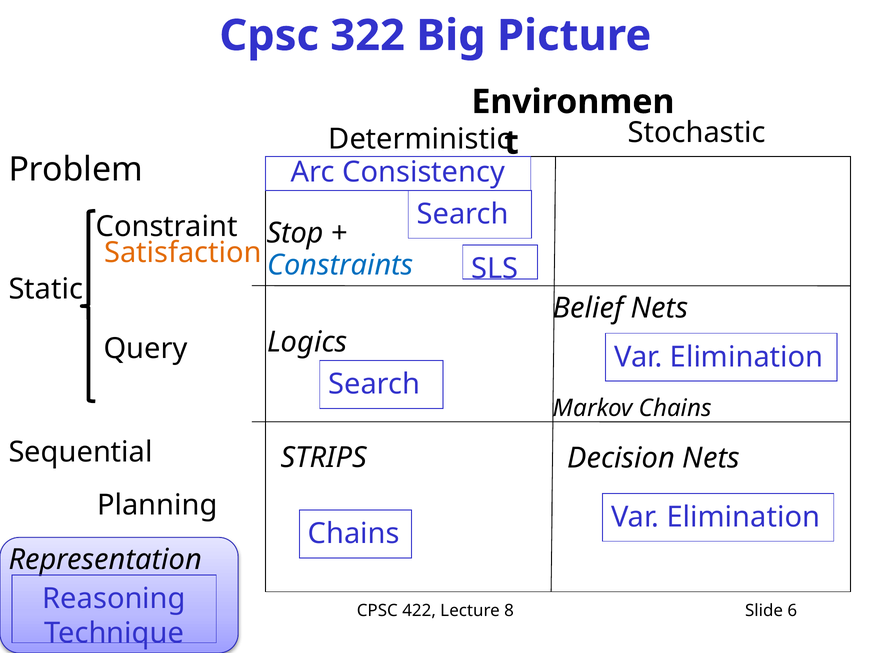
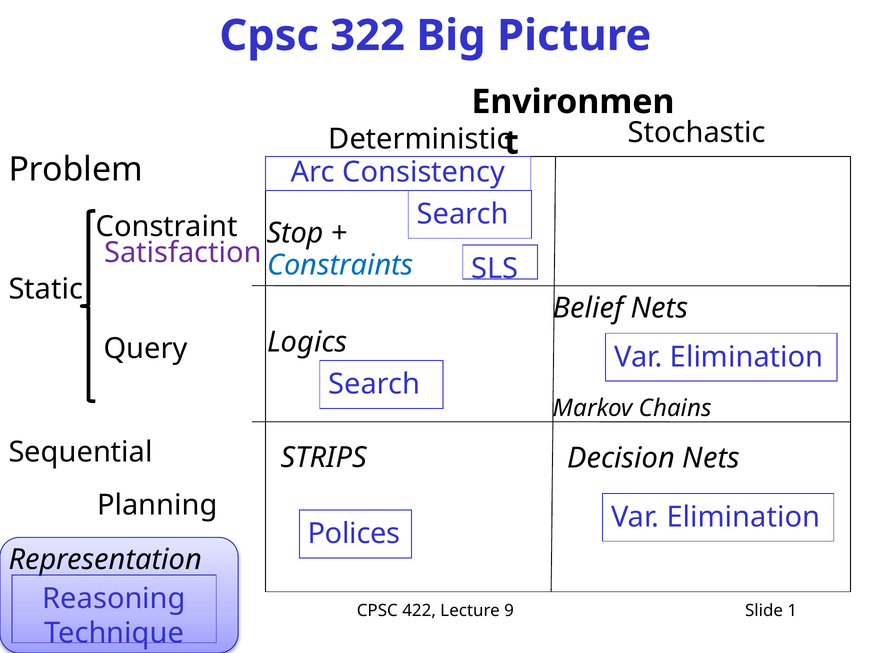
Satisfaction colour: orange -> purple (183, 253)
Chains: Chains -> Polices (354, 534)
8: 8 -> 9 (509, 611)
6: 6 -> 1 (792, 611)
